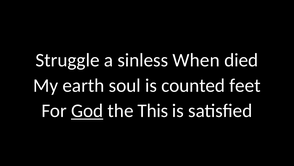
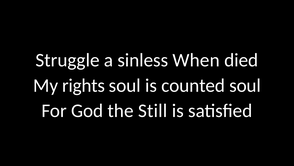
earth: earth -> rights (84, 85)
counted feet: feet -> soul (245, 85)
God underline: present -> none (87, 110)
This: This -> Still (153, 110)
